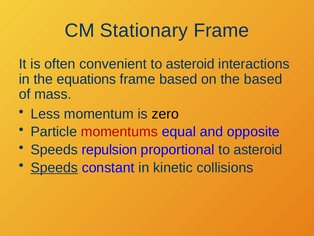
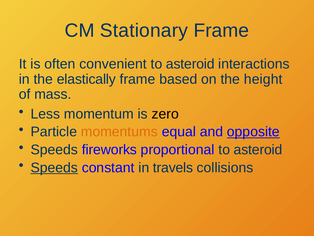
equations: equations -> elastically (86, 79)
the based: based -> height (263, 79)
momentums colour: red -> orange (119, 132)
opposite underline: none -> present (253, 132)
repulsion: repulsion -> fireworks (109, 149)
kinetic: kinetic -> travels (173, 167)
